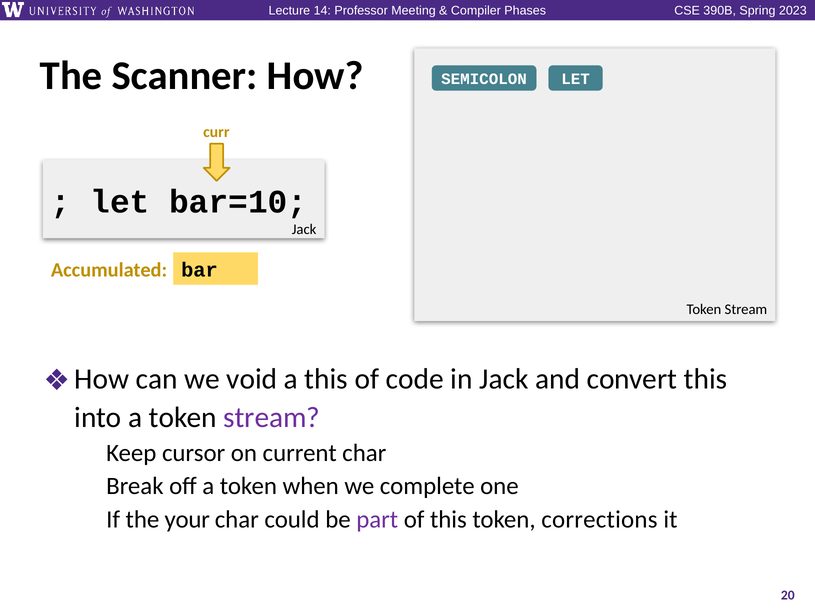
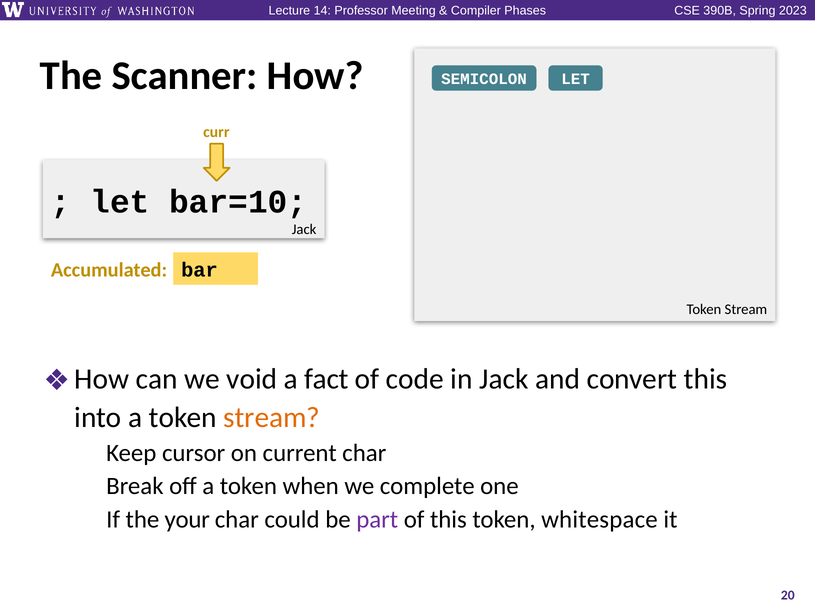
a this: this -> fact (326, 379)
stream colour: purple -> orange (272, 418)
corrections: corrections -> whitespace (599, 520)
